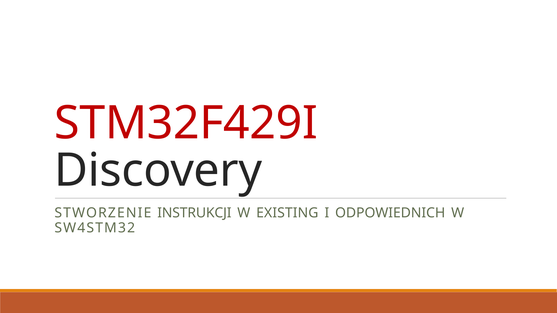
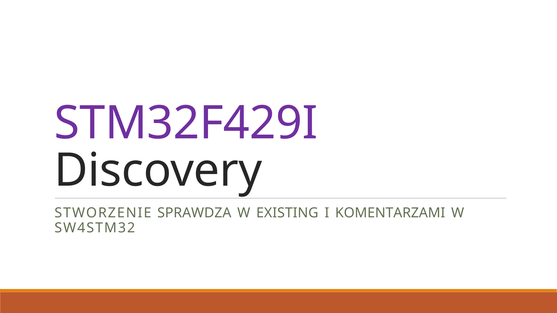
STM32F429I colour: red -> purple (186, 123)
INSTRUKCJI: INSTRUKCJI -> SPRAWDZA (194, 213)
ODPOWIEDNICH: ODPOWIEDNICH -> KOMENTARZAMI (390, 213)
